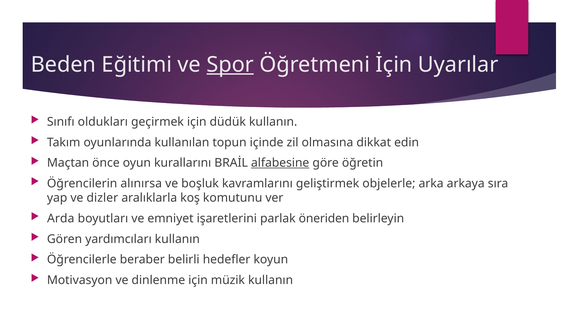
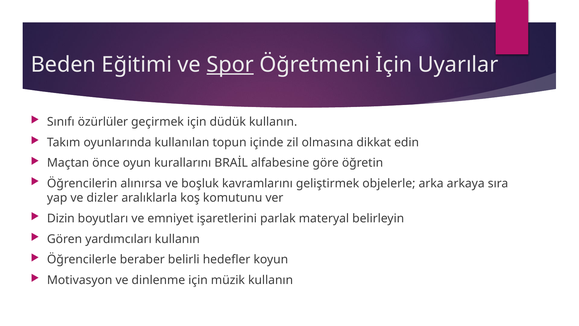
oldukları: oldukları -> özürlüler (103, 122)
alfabesine underline: present -> none (280, 163)
Arda: Arda -> Dizin (61, 218)
öneriden: öneriden -> materyal (324, 218)
